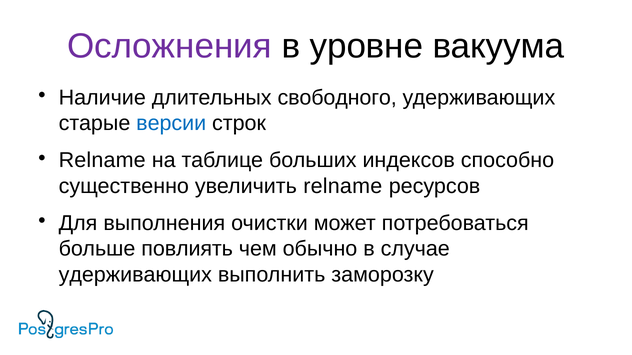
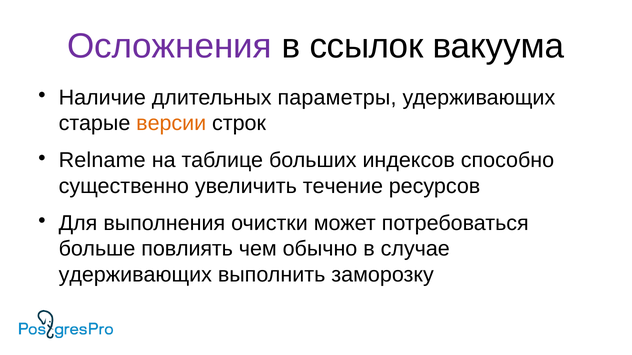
уровне: уровне -> ссылок (367, 46)
свободного: свободного -> параметры (337, 98)
версии colour: blue -> orange (171, 123)
увеличить relname: relname -> течение (343, 186)
